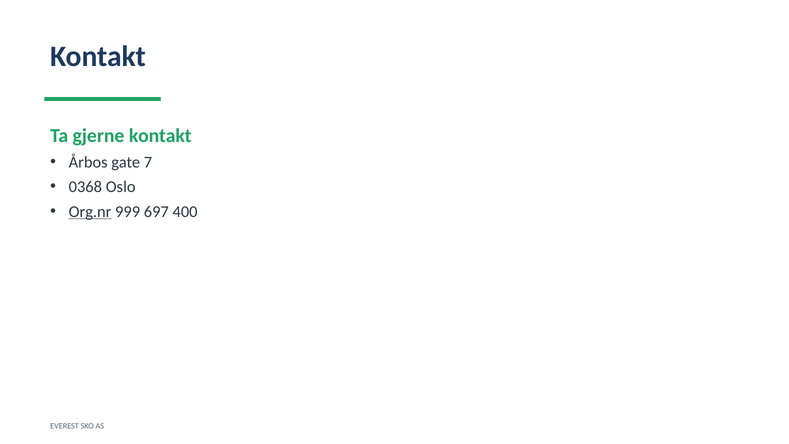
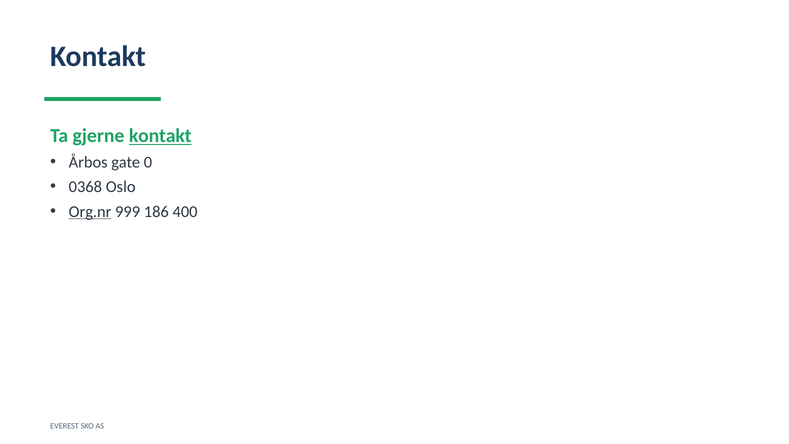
kontakt underline: none -> present (160, 136)
7: 7 -> 0 (148, 162)
697: 697 -> 186 (156, 212)
